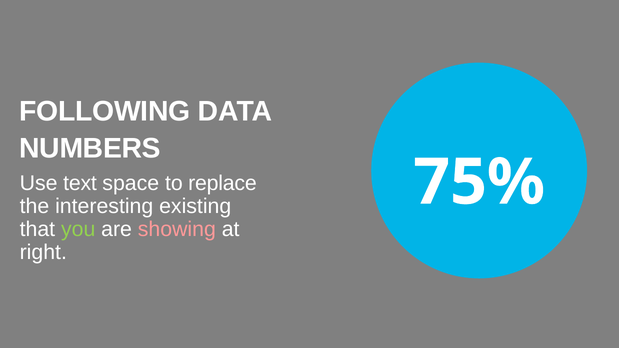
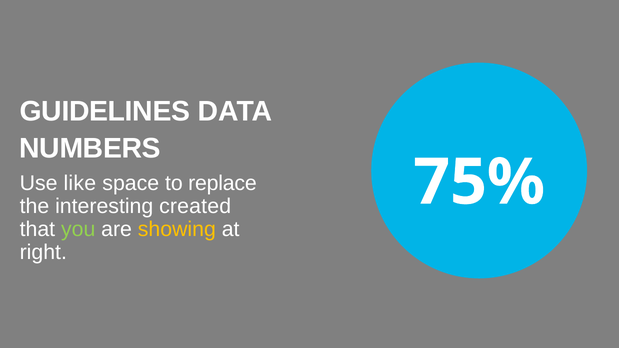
FOLLOWING: FOLLOWING -> GUIDELINES (105, 111)
text: text -> like (80, 184)
existing: existing -> created (195, 207)
showing colour: pink -> yellow (177, 229)
